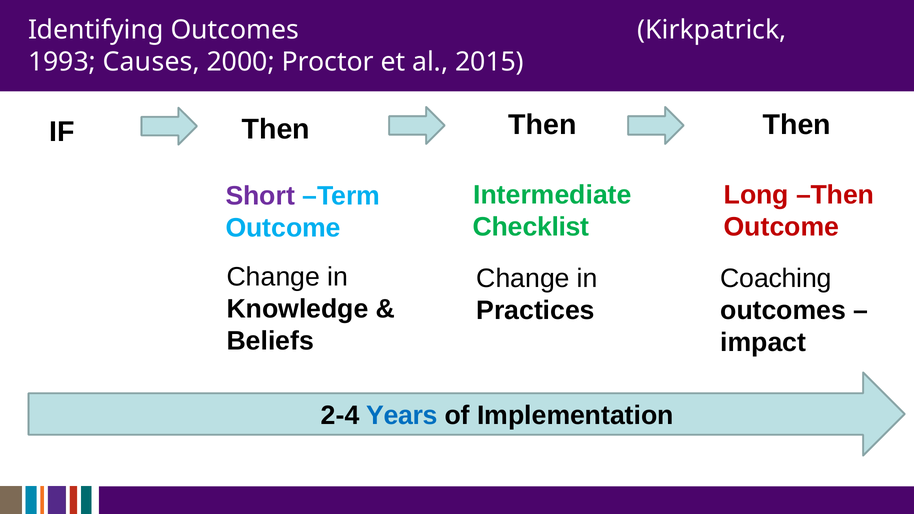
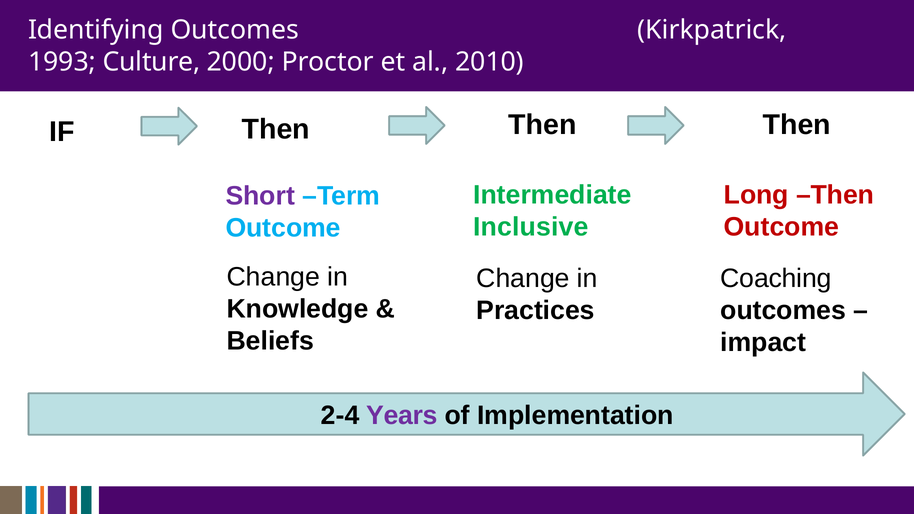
Causes: Causes -> Culture (152, 62)
2015: 2015 -> 2010 (490, 62)
Checklist: Checklist -> Inclusive (531, 227)
Years colour: blue -> purple (402, 416)
